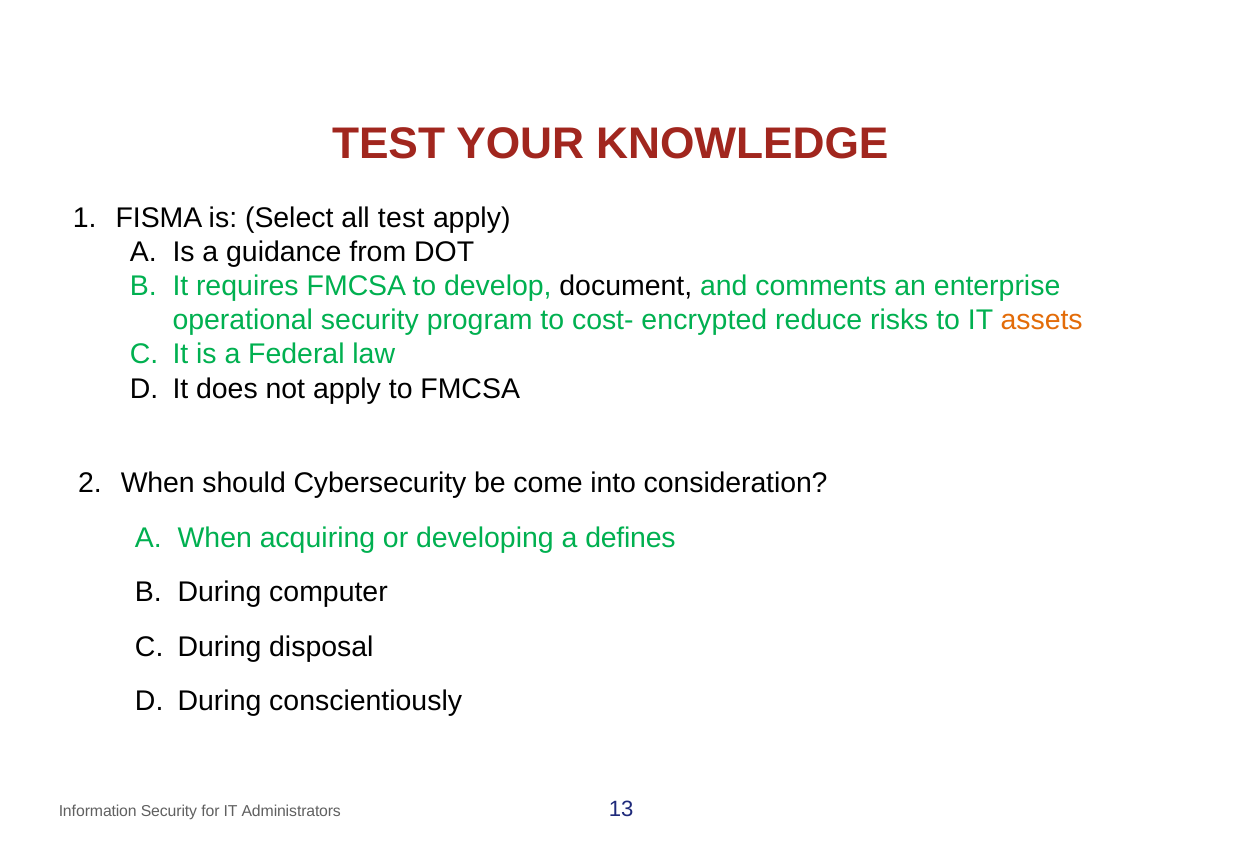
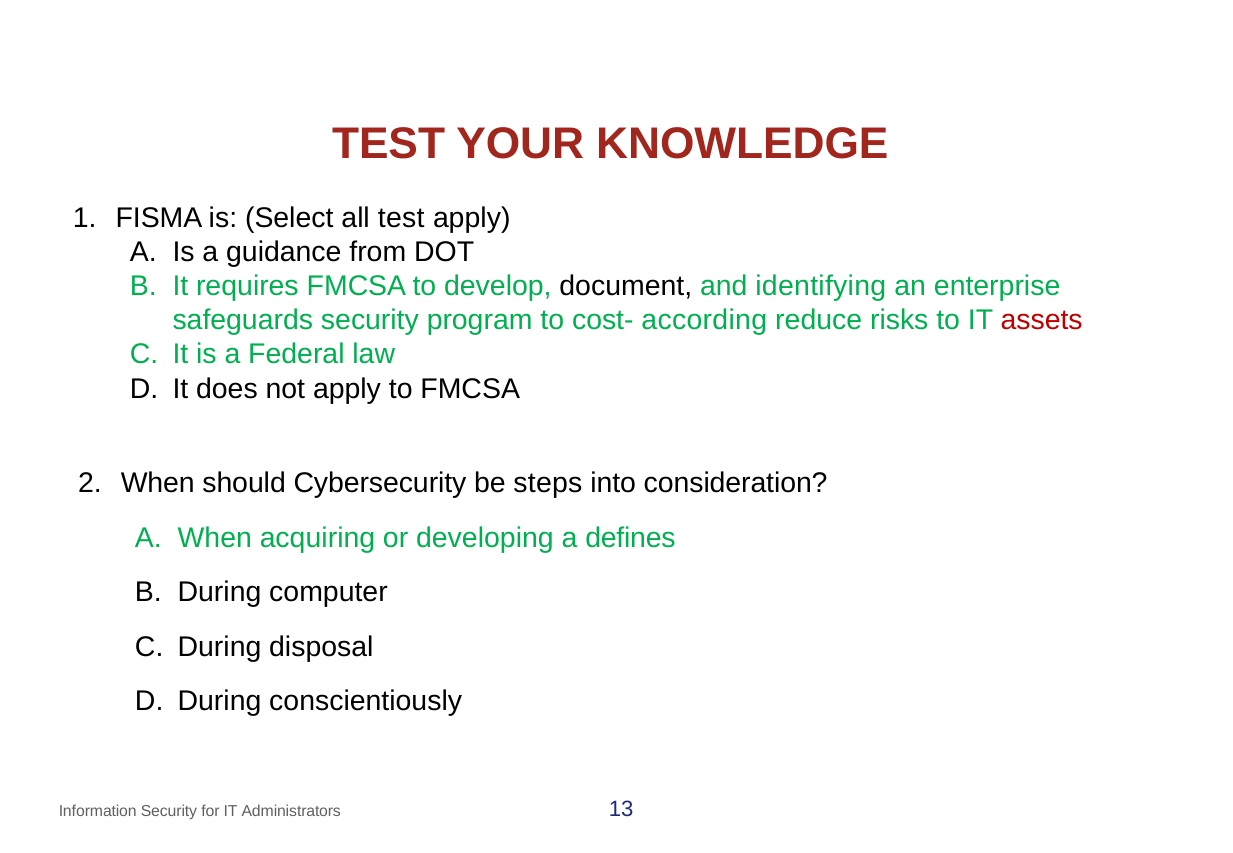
comments: comments -> identifying (821, 286)
operational: operational -> safeguards (243, 321)
encrypted: encrypted -> according (704, 321)
assets colour: orange -> red (1042, 321)
come: come -> steps (548, 484)
